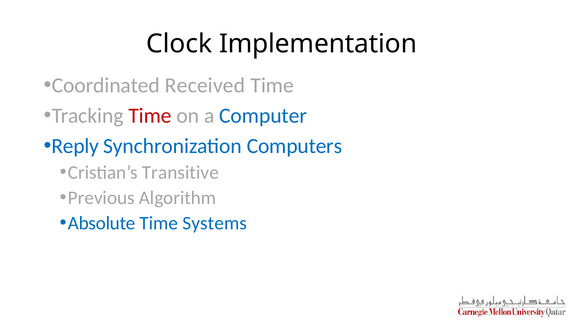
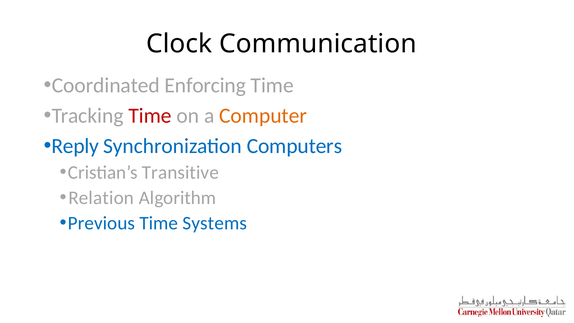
Implementation: Implementation -> Communication (318, 44)
Received: Received -> Enforcing (205, 85)
Computer colour: blue -> orange (263, 116)
Previous: Previous -> Relation (101, 198)
Absolute: Absolute -> Previous (102, 223)
